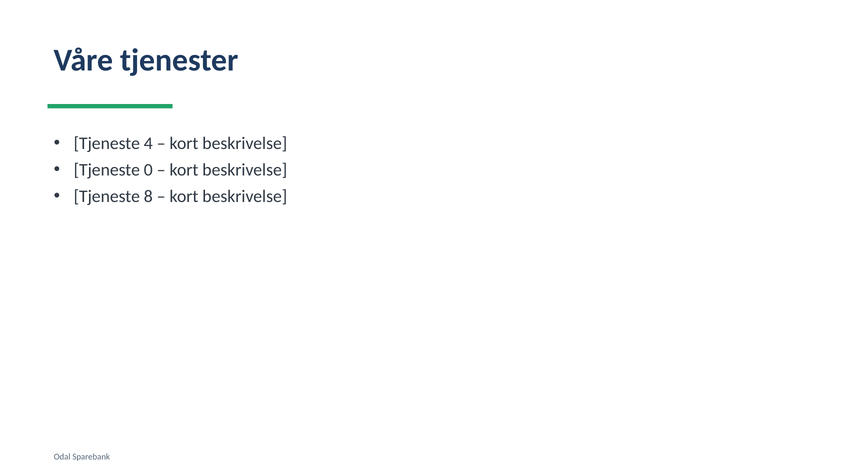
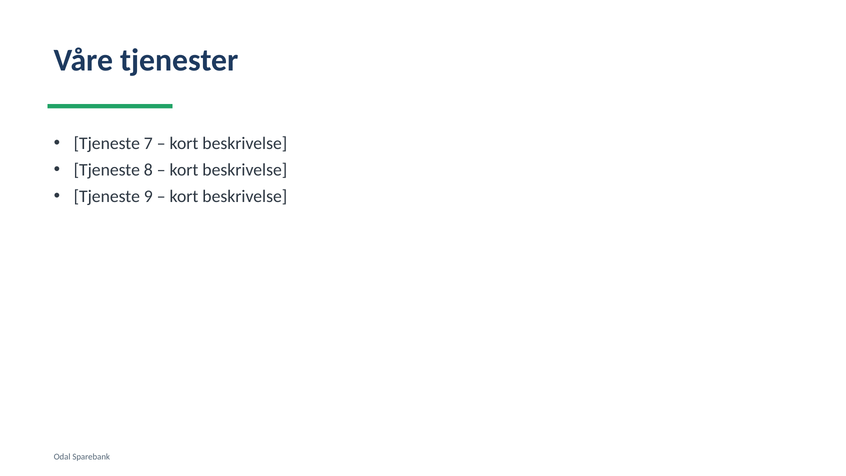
4: 4 -> 7 (148, 143)
0: 0 -> 8 (148, 170)
8: 8 -> 9 (148, 196)
